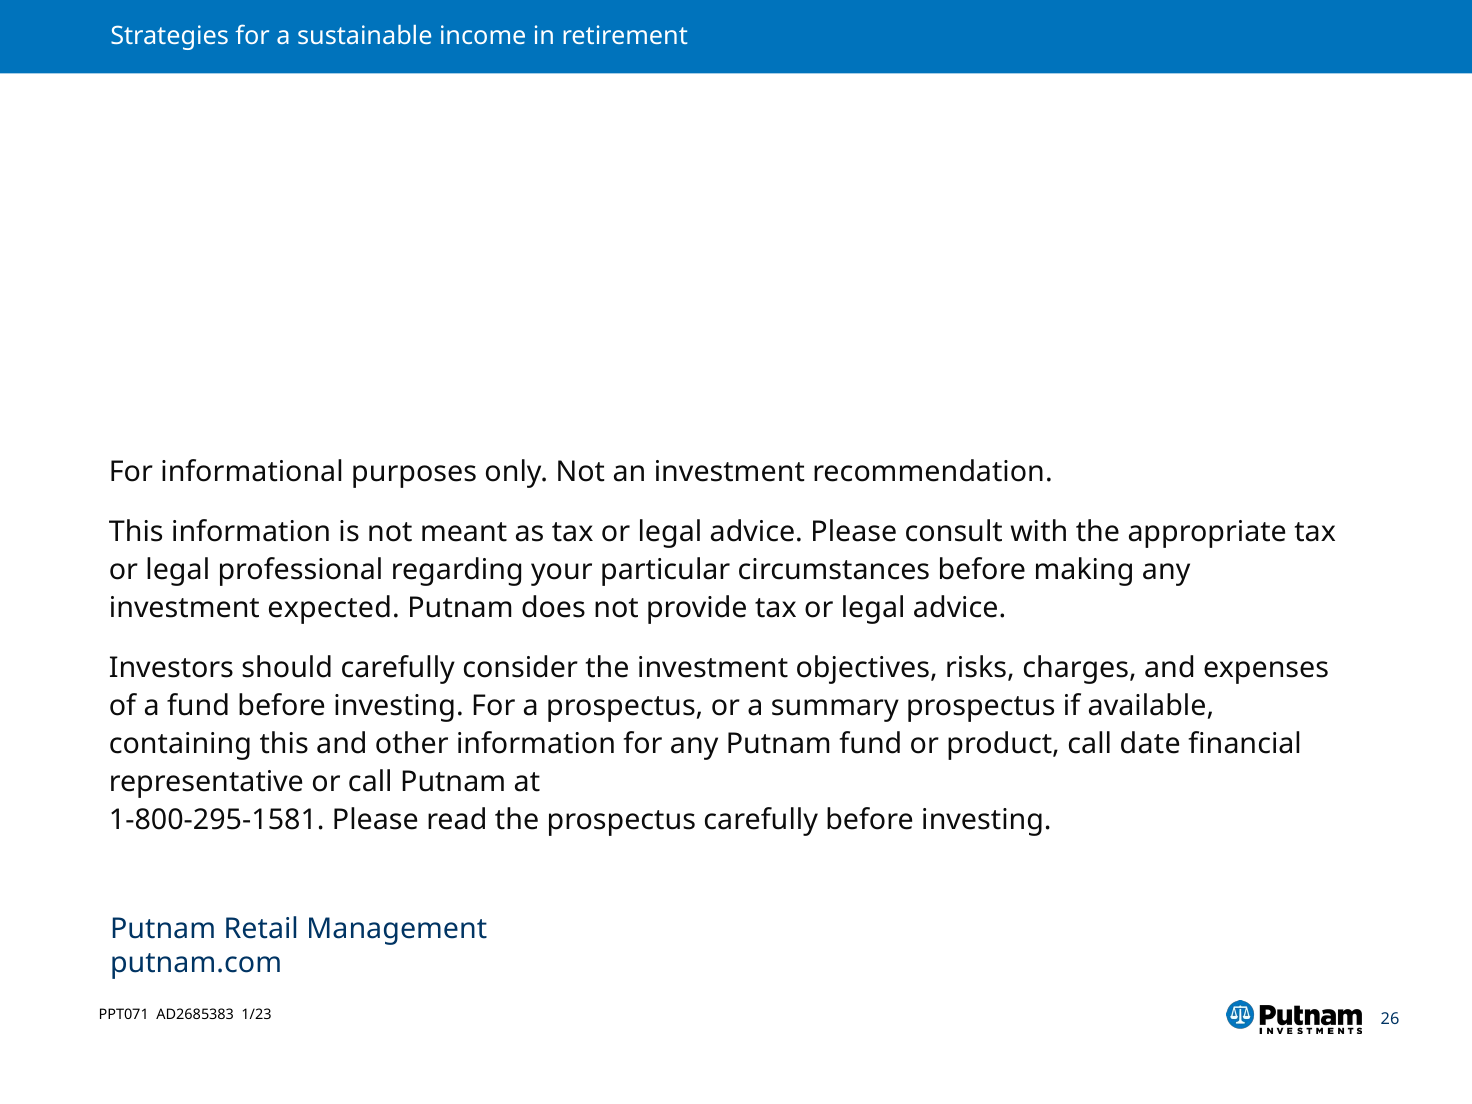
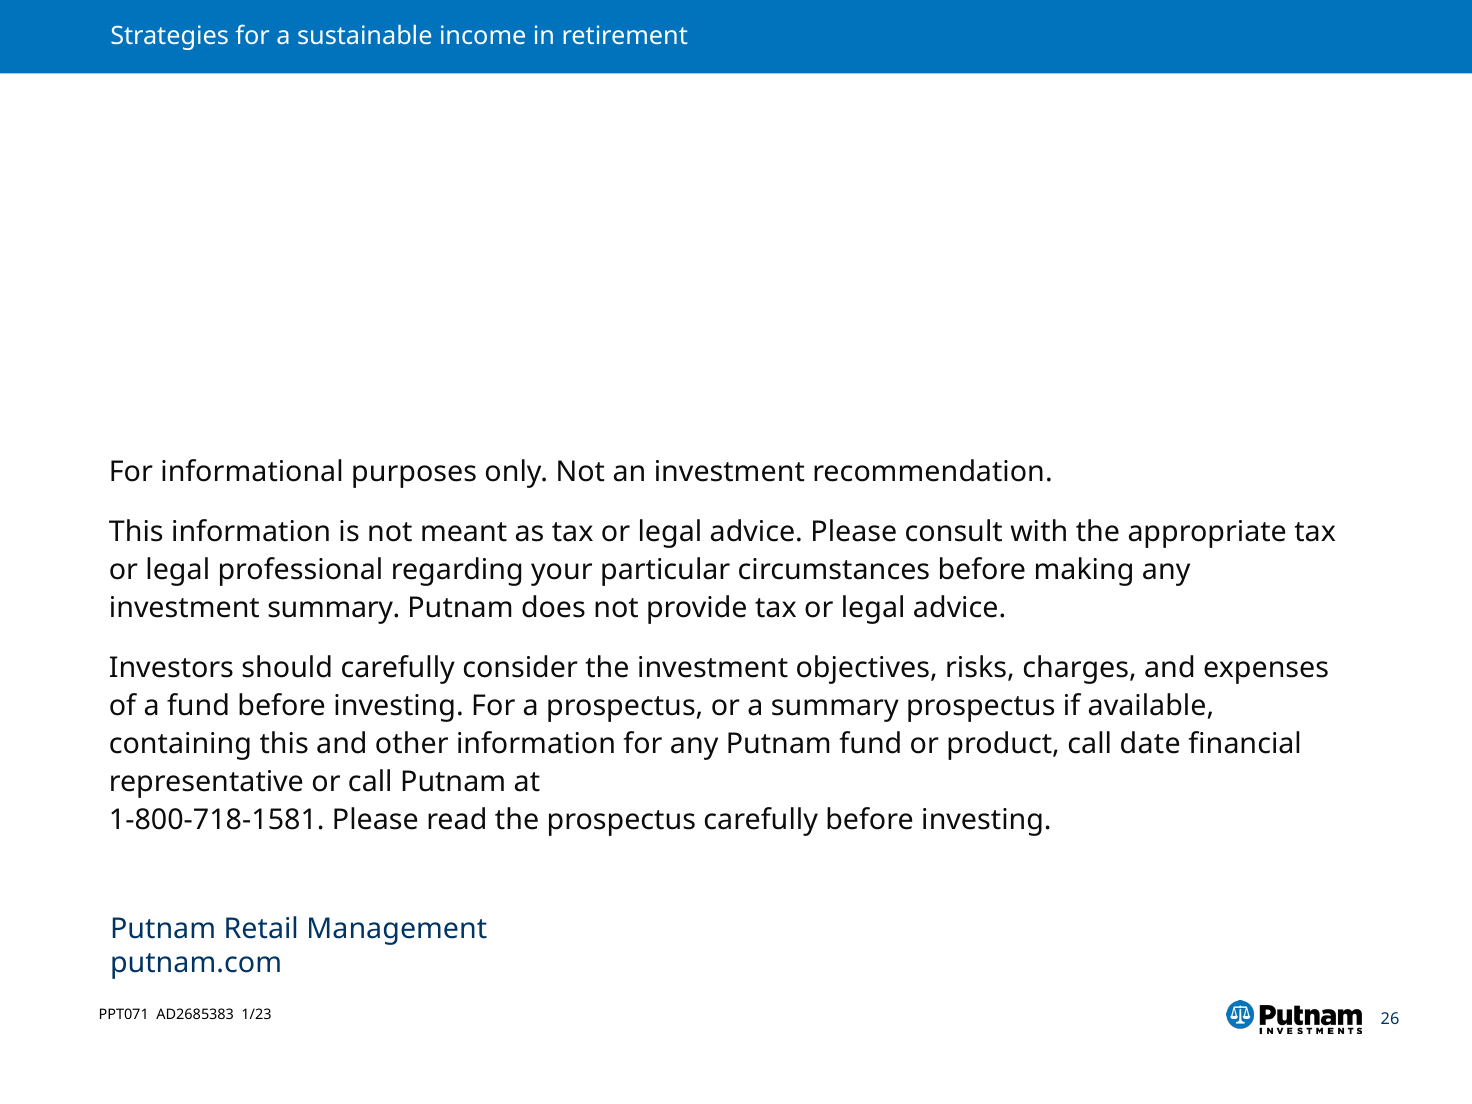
investment expected: expected -> summary (334, 608)
1-800-295-1581: 1-800-295-1581 -> 1-800-718-1581 (217, 820)
